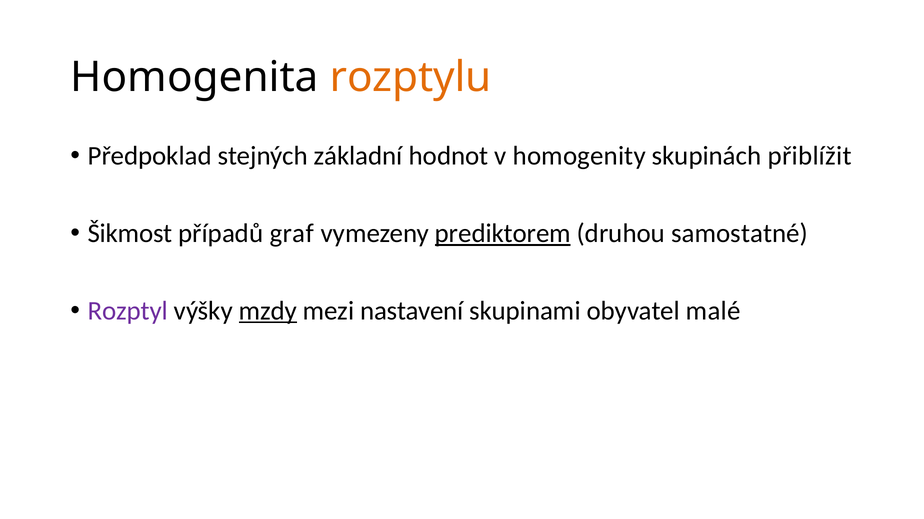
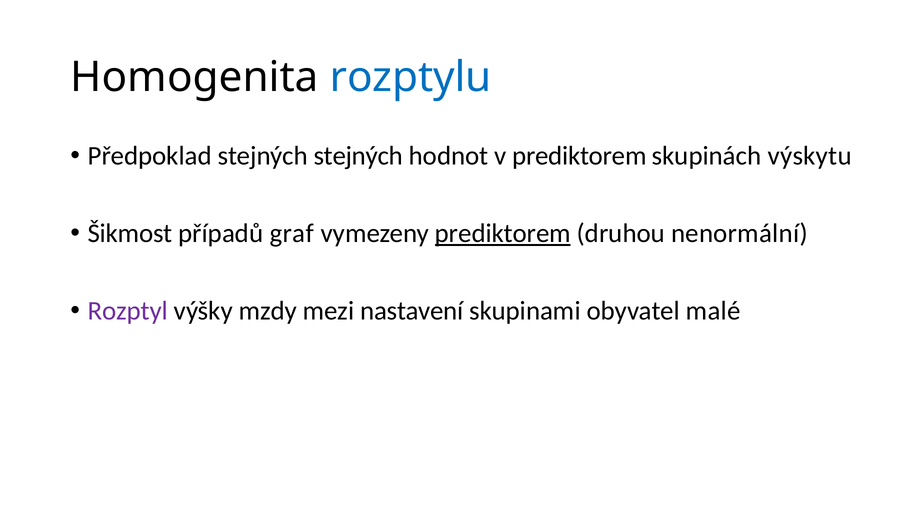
rozptylu colour: orange -> blue (411, 78)
stejných základní: základní -> stejných (358, 156)
v homogenity: homogenity -> prediktorem (579, 156)
přiblížit: přiblížit -> výskytu (810, 156)
samostatné: samostatné -> nenormální (739, 234)
mzdy underline: present -> none (268, 311)
